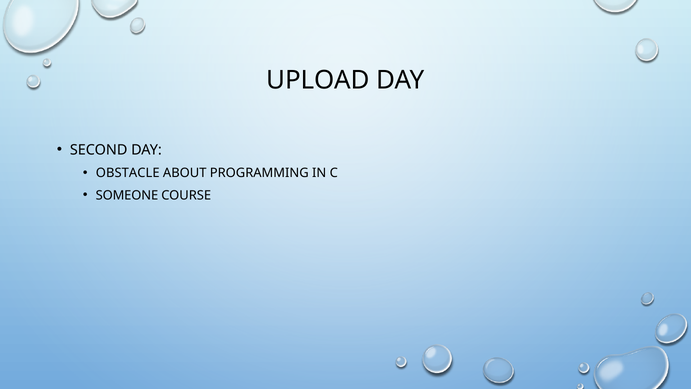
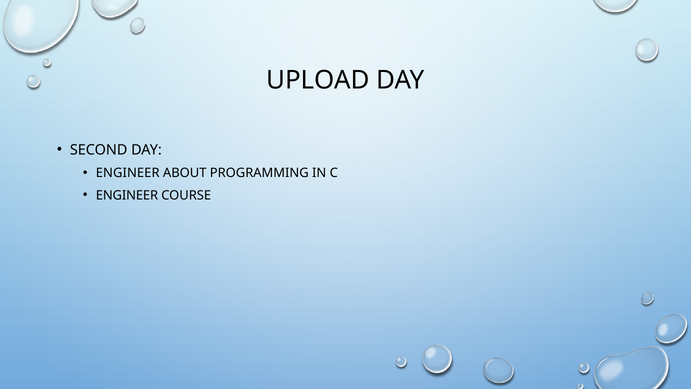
OBSTACLE: OBSTACLE -> ENGINEER (128, 173)
SOMEONE: SOMEONE -> ENGINEER (127, 195)
